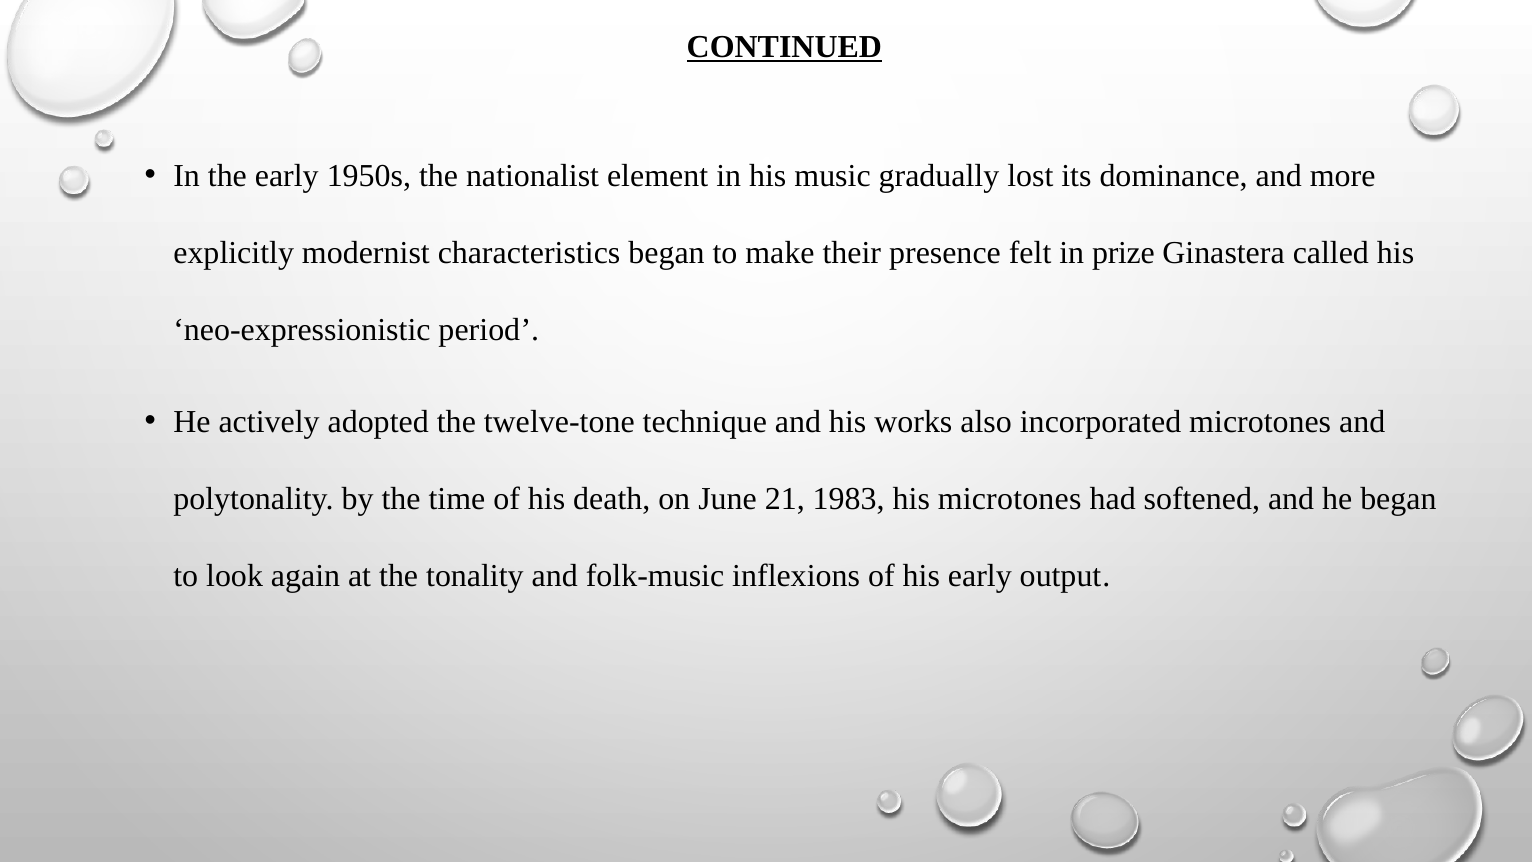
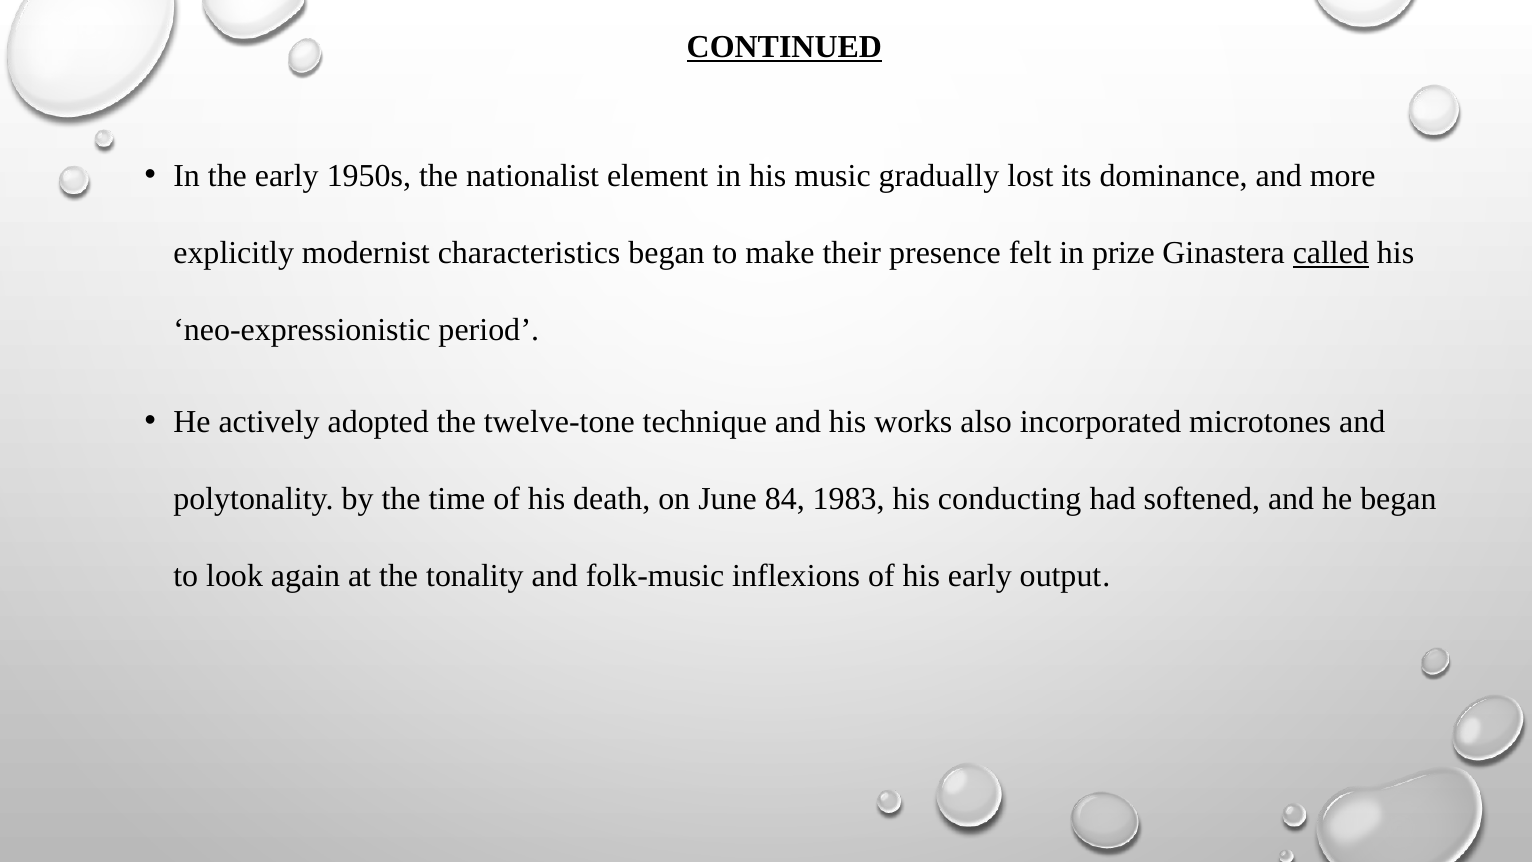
called underline: none -> present (1331, 253)
21: 21 -> 84 (785, 499)
his microtones: microtones -> conducting (1010, 499)
